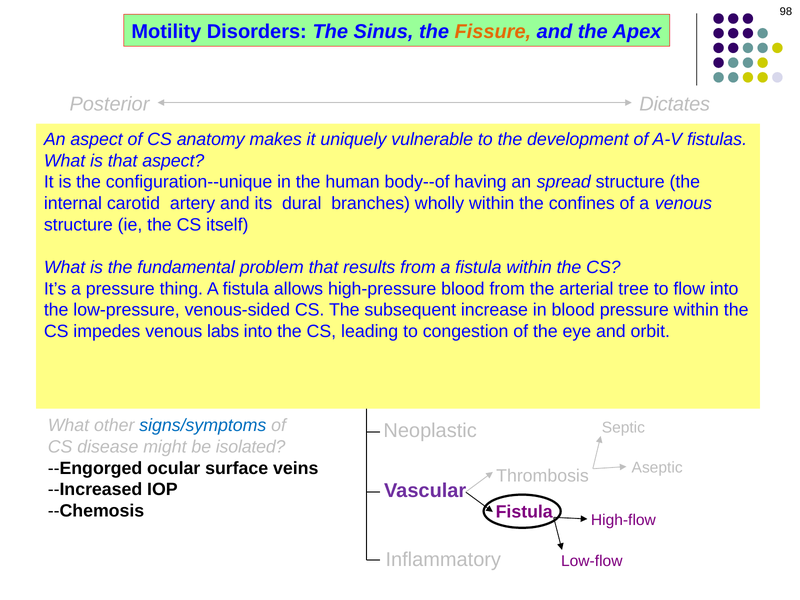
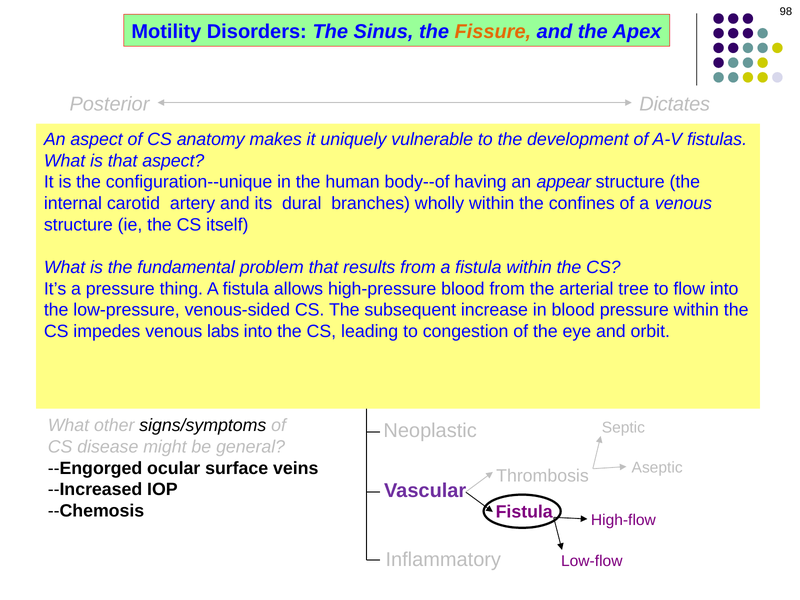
spread: spread -> appear (564, 182)
signs/symptoms colour: blue -> black (203, 426)
isolated: isolated -> general (251, 447)
